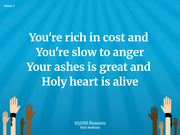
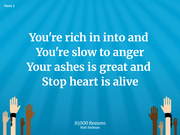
cost: cost -> into (114, 38)
Holy: Holy -> Stop (54, 82)
